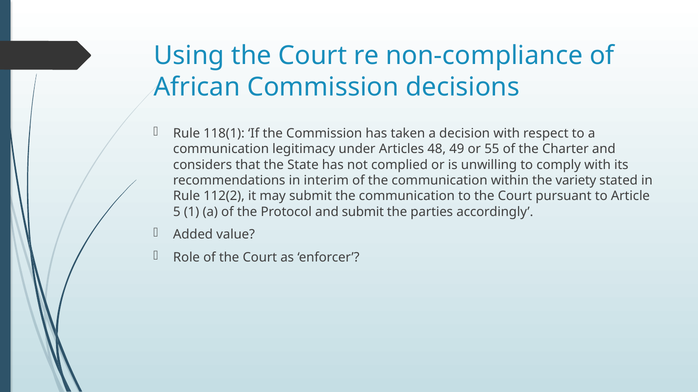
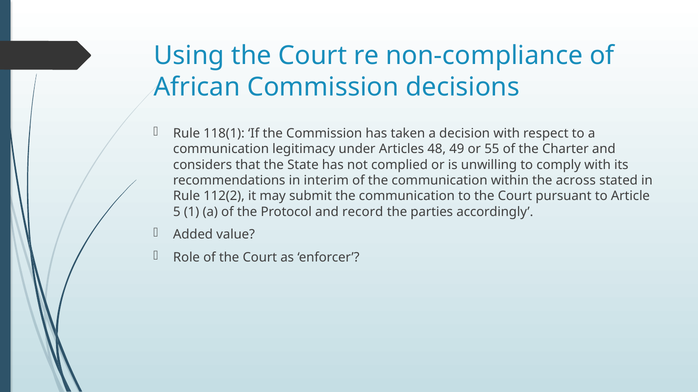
variety: variety -> across (576, 181)
and submit: submit -> record (363, 212)
